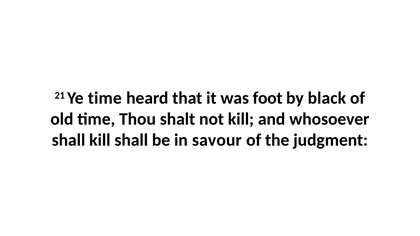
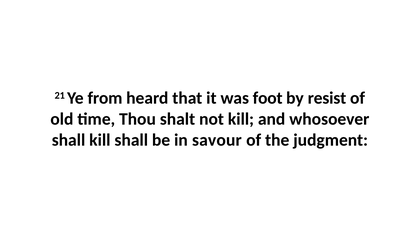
Ye time: time -> from (105, 98)
black: black -> resist (327, 98)
